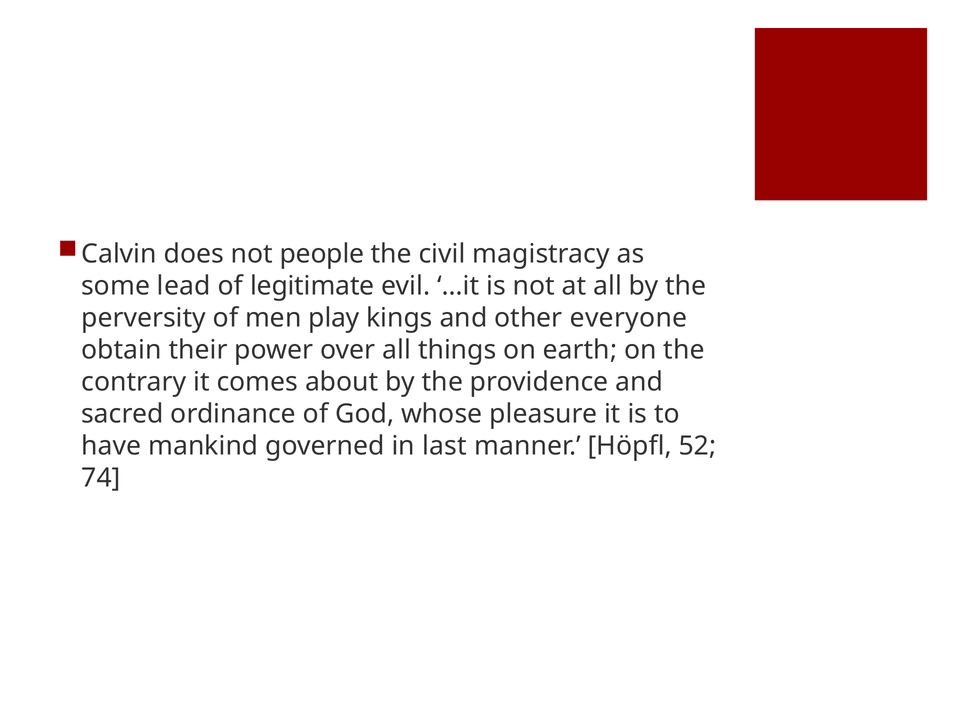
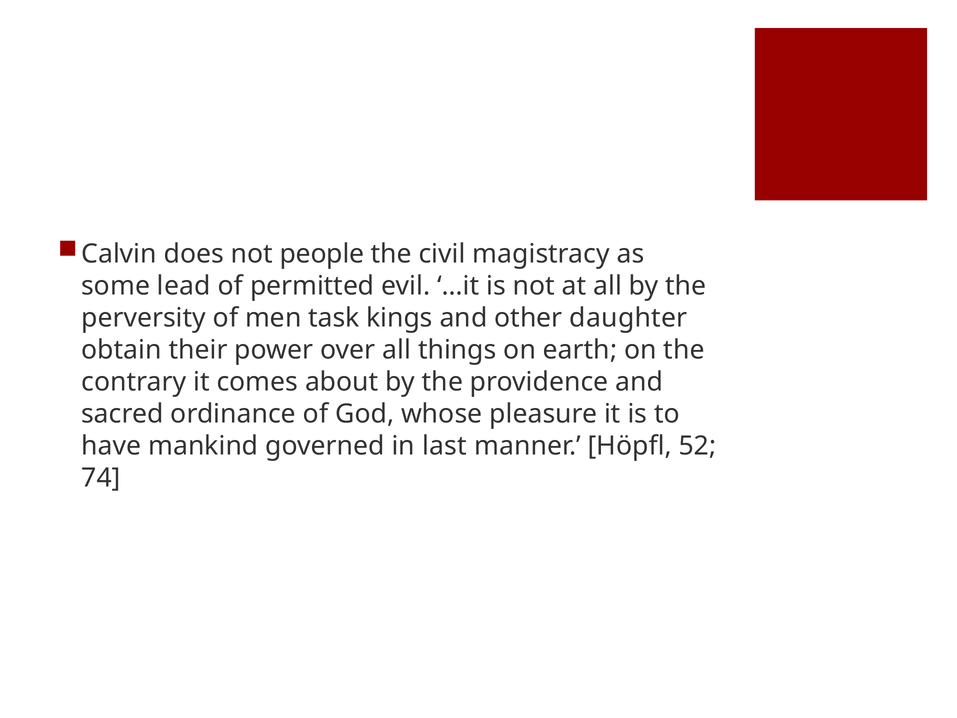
legitimate: legitimate -> permitted (312, 286)
play: play -> task (334, 318)
everyone: everyone -> daughter (628, 318)
